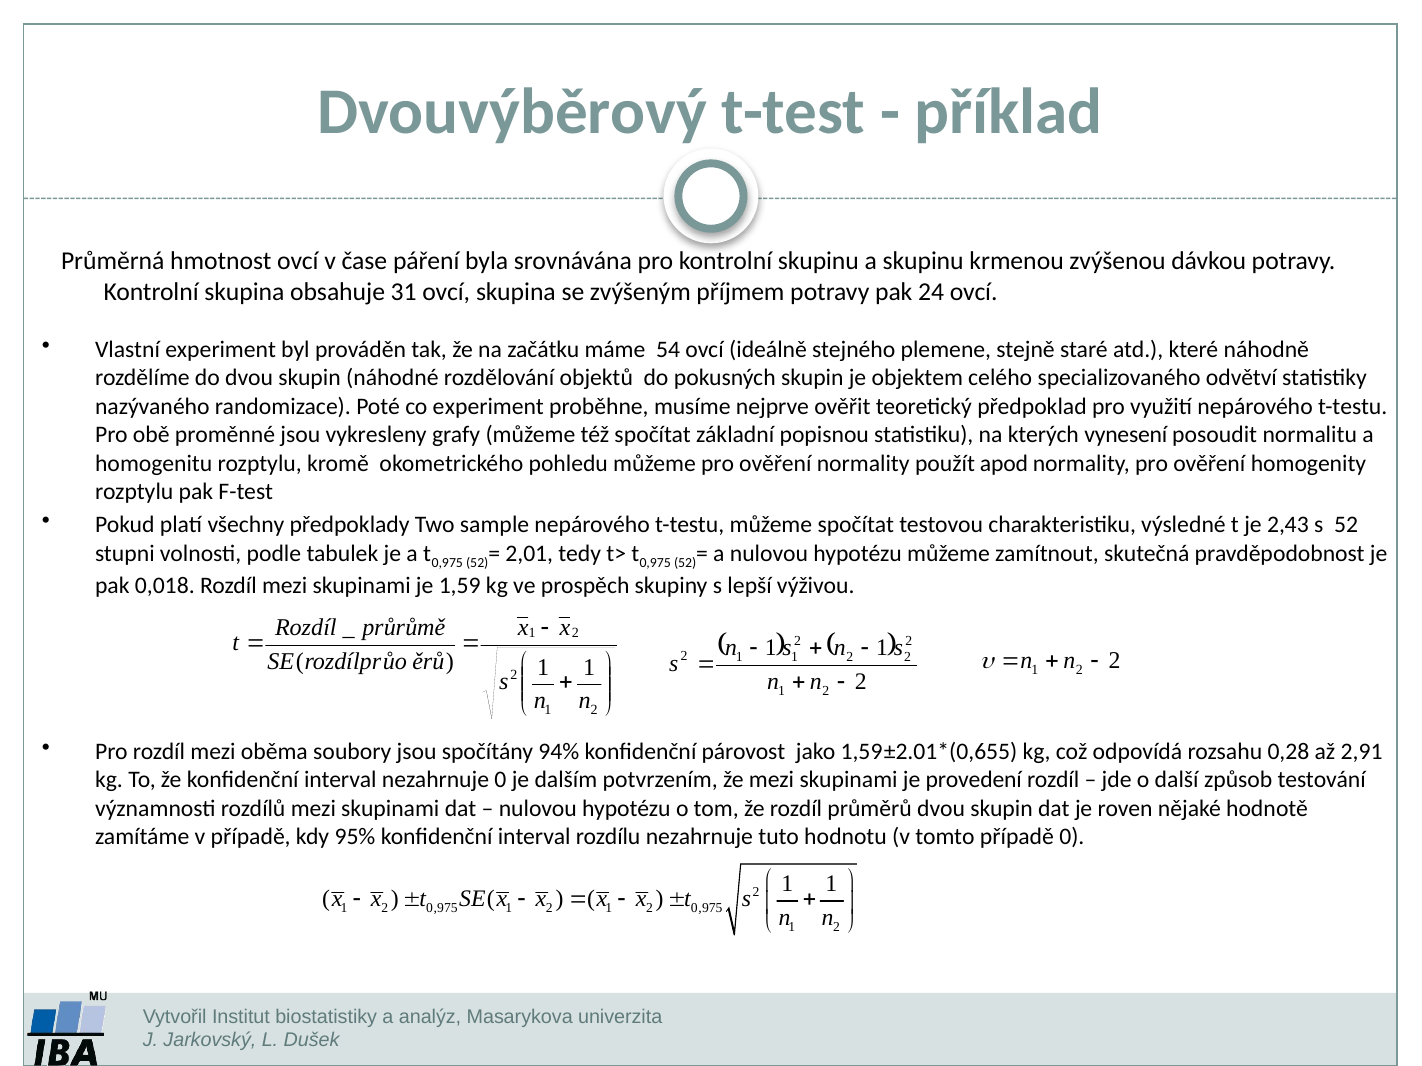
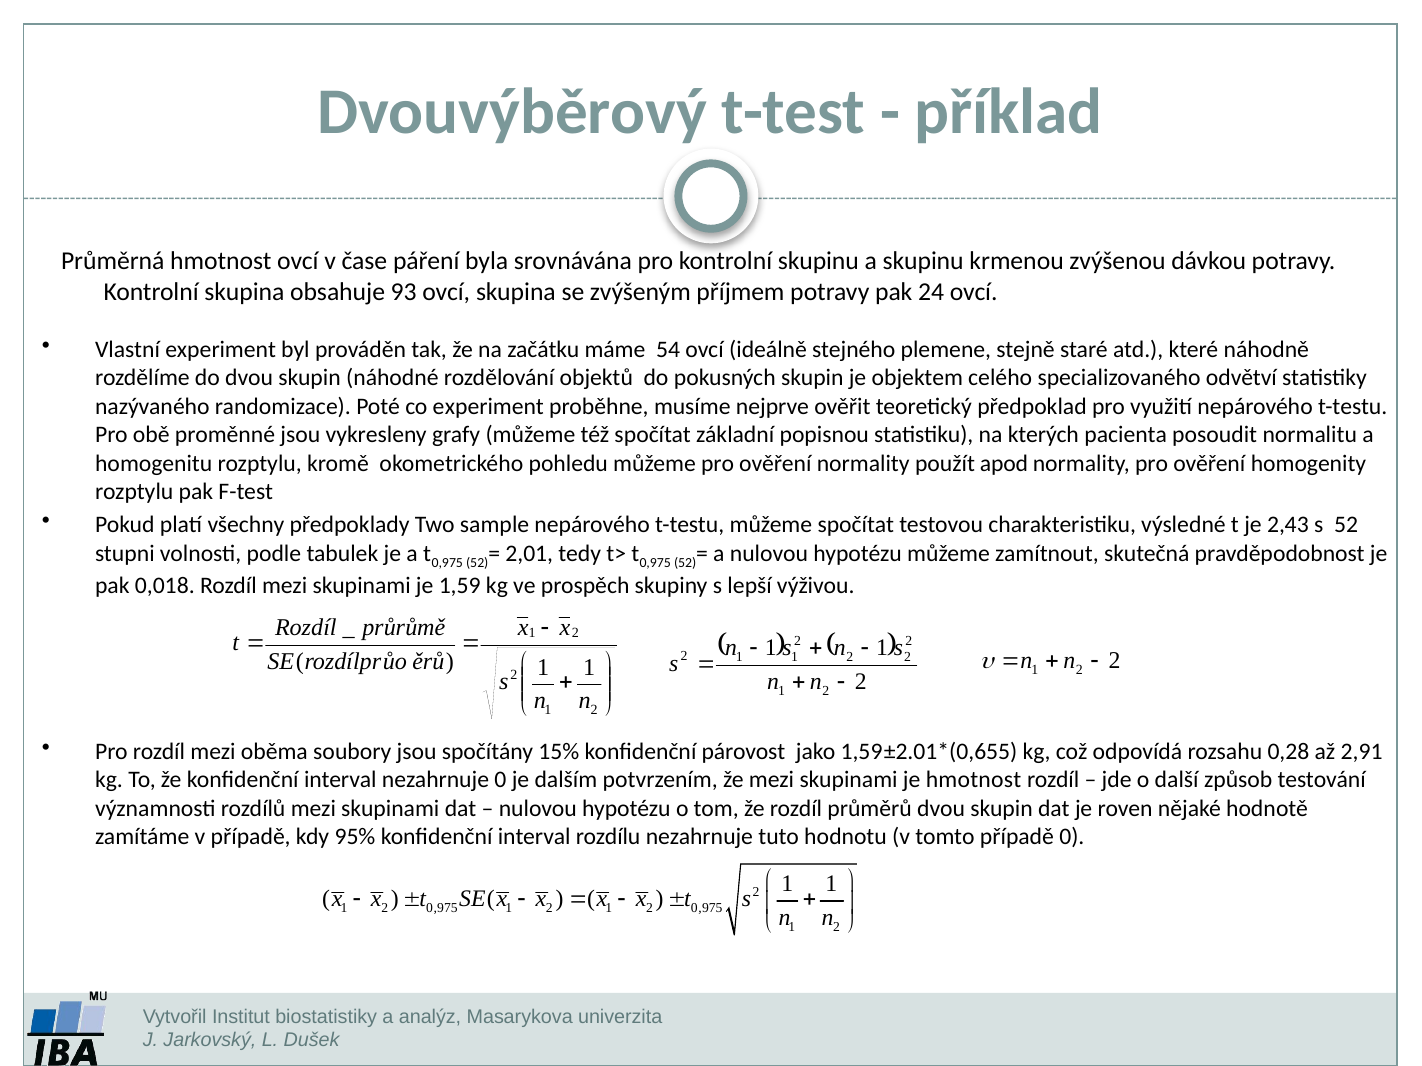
31: 31 -> 93 (404, 292)
vynesení: vynesení -> pacienta (1126, 435)
94%: 94% -> 15% (559, 752)
je provedení: provedení -> hmotnost (974, 780)
